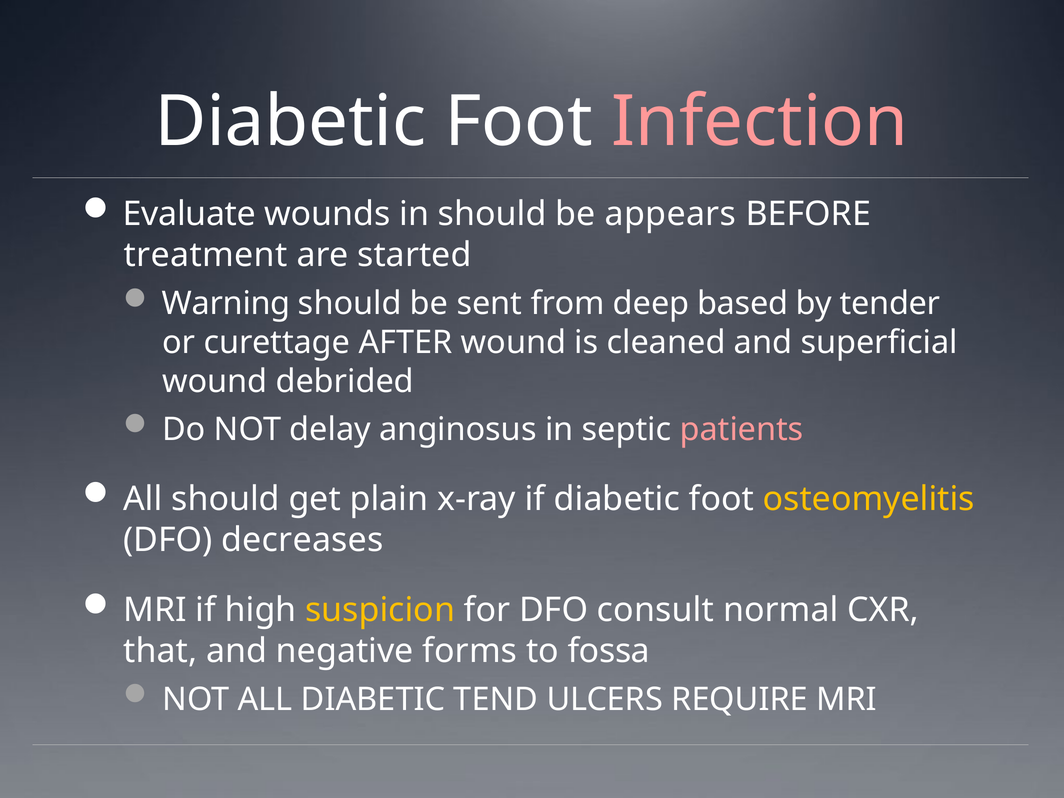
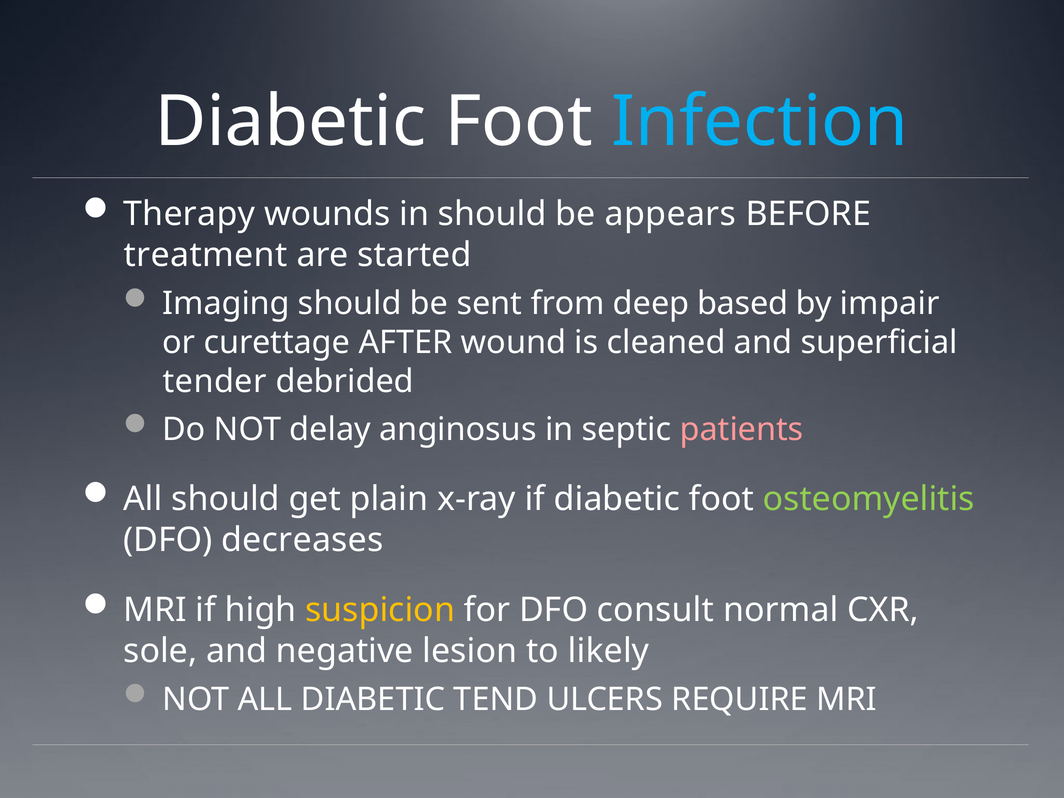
Infection colour: pink -> light blue (760, 122)
Evaluate: Evaluate -> Therapy (189, 214)
Warning: Warning -> Imaging (226, 304)
tender: tender -> impair (890, 304)
wound: wound -> tender (215, 382)
osteomyelitis colour: yellow -> light green (869, 499)
that: that -> sole (160, 651)
forms: forms -> lesion (470, 651)
fossa: fossa -> likely (609, 651)
